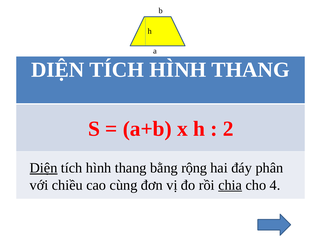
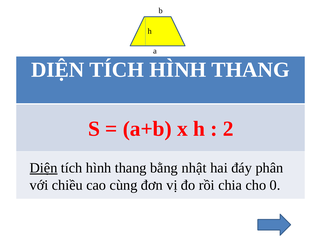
rộng: rộng -> nhật (194, 168)
chia underline: present -> none (230, 185)
4: 4 -> 0 (275, 185)
